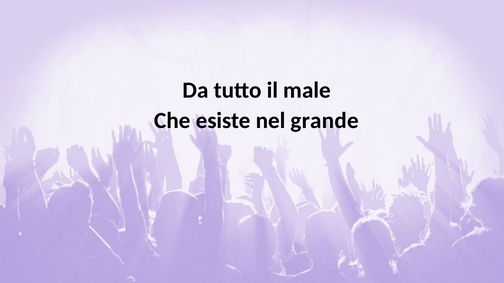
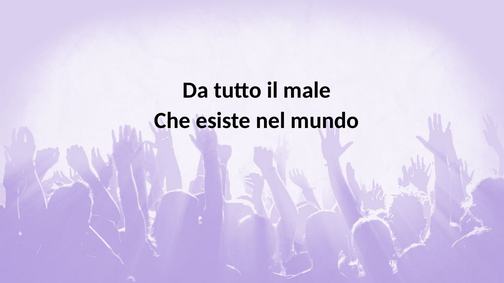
grande: grande -> mundo (325, 121)
